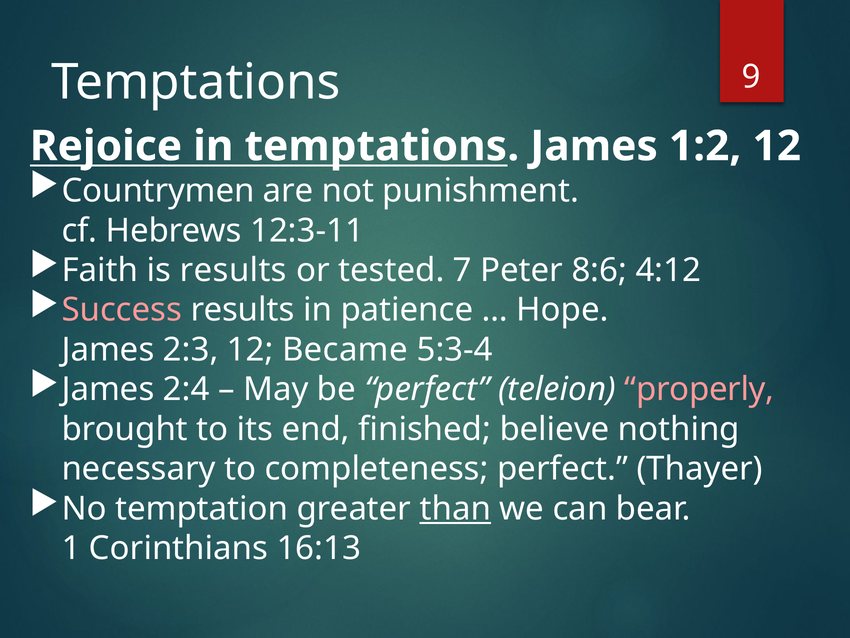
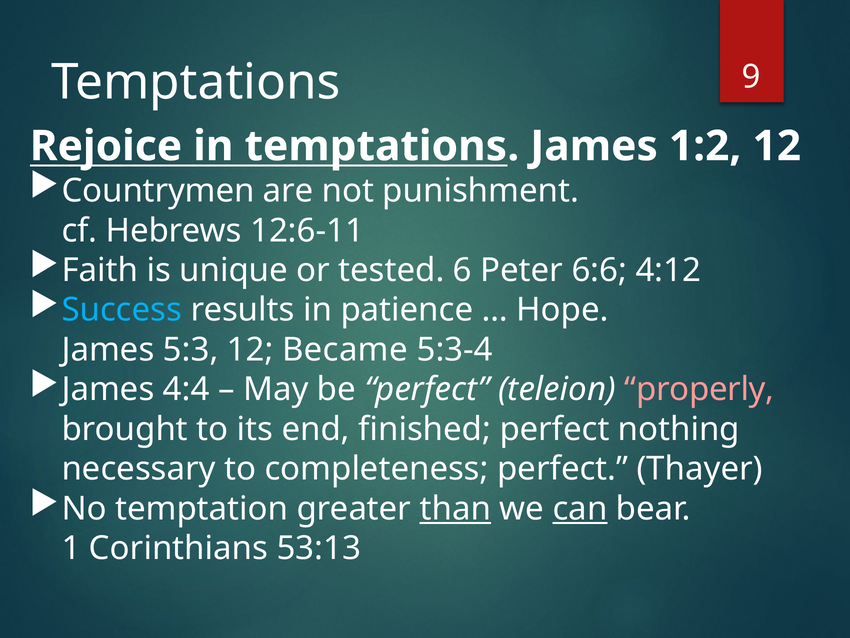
12:3-11: 12:3-11 -> 12:6-11 (307, 230)
is results: results -> unique (234, 270)
7: 7 -> 6 (462, 270)
8:6: 8:6 -> 6:6 (599, 270)
Success colour: pink -> light blue (122, 310)
2:3: 2:3 -> 5:3 (191, 350)
2:4: 2:4 -> 4:4 (186, 389)
finished believe: believe -> perfect (555, 429)
can underline: none -> present (580, 508)
16:13: 16:13 -> 53:13 (319, 548)
